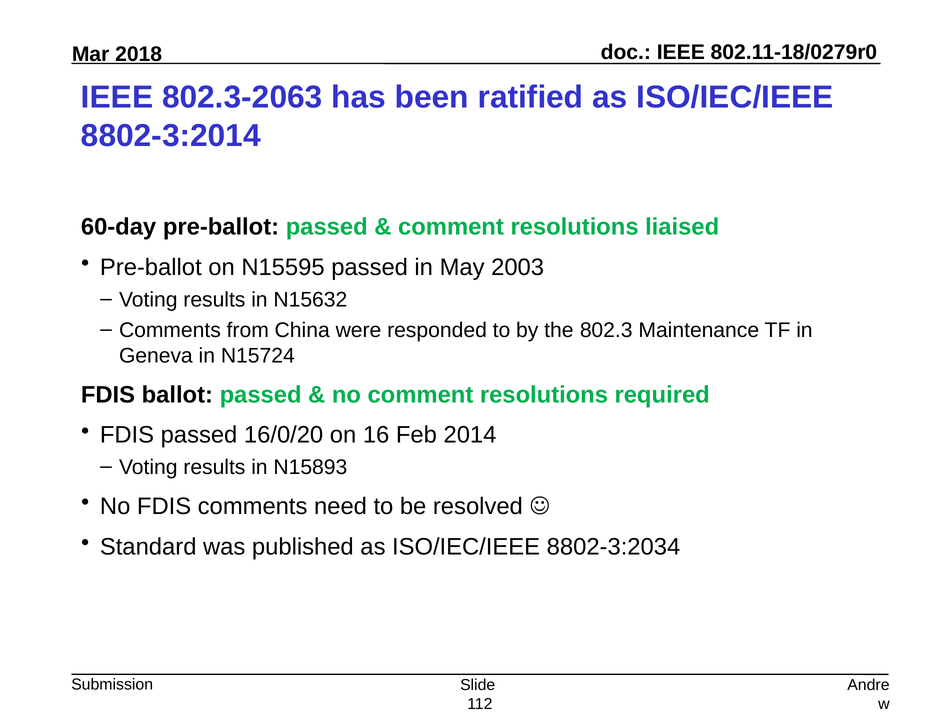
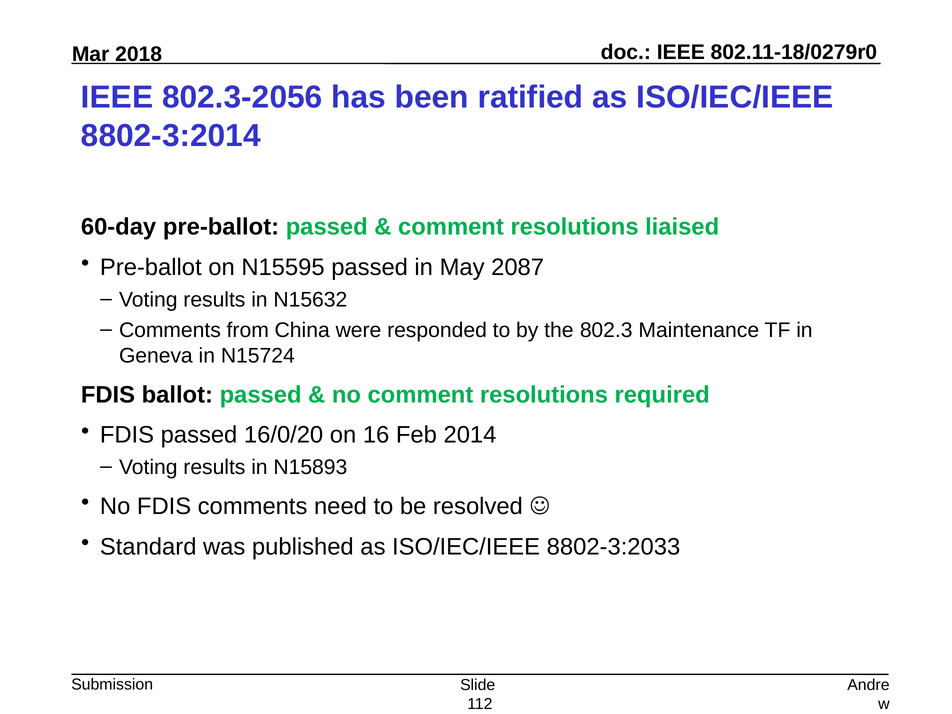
802.3-2063: 802.3-2063 -> 802.3-2056 (242, 97)
2003: 2003 -> 2087 (518, 267)
8802-3:2034: 8802-3:2034 -> 8802-3:2033 (613, 547)
